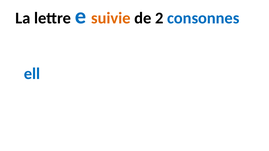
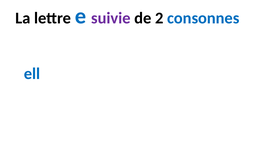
suivie colour: orange -> purple (111, 18)
